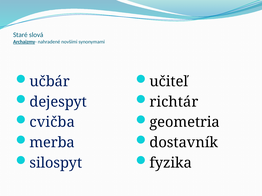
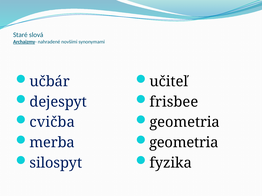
richtár: richtár -> frisbee (174, 102)
dostavník: dostavník -> geometria (184, 143)
